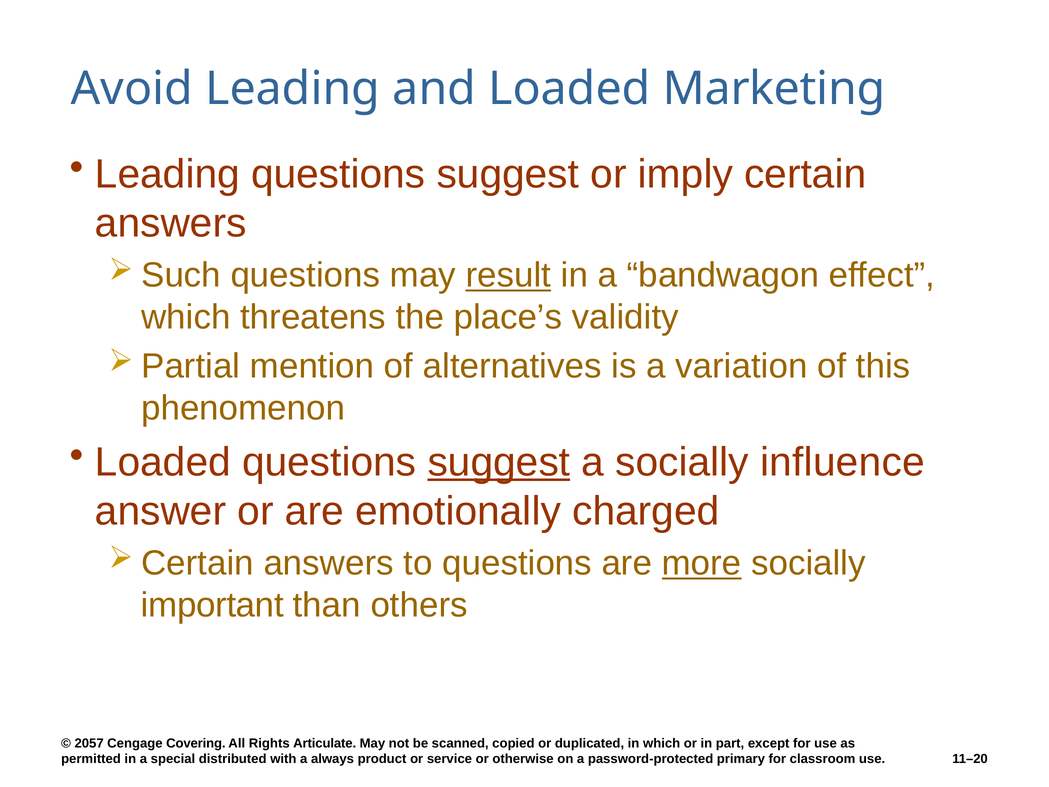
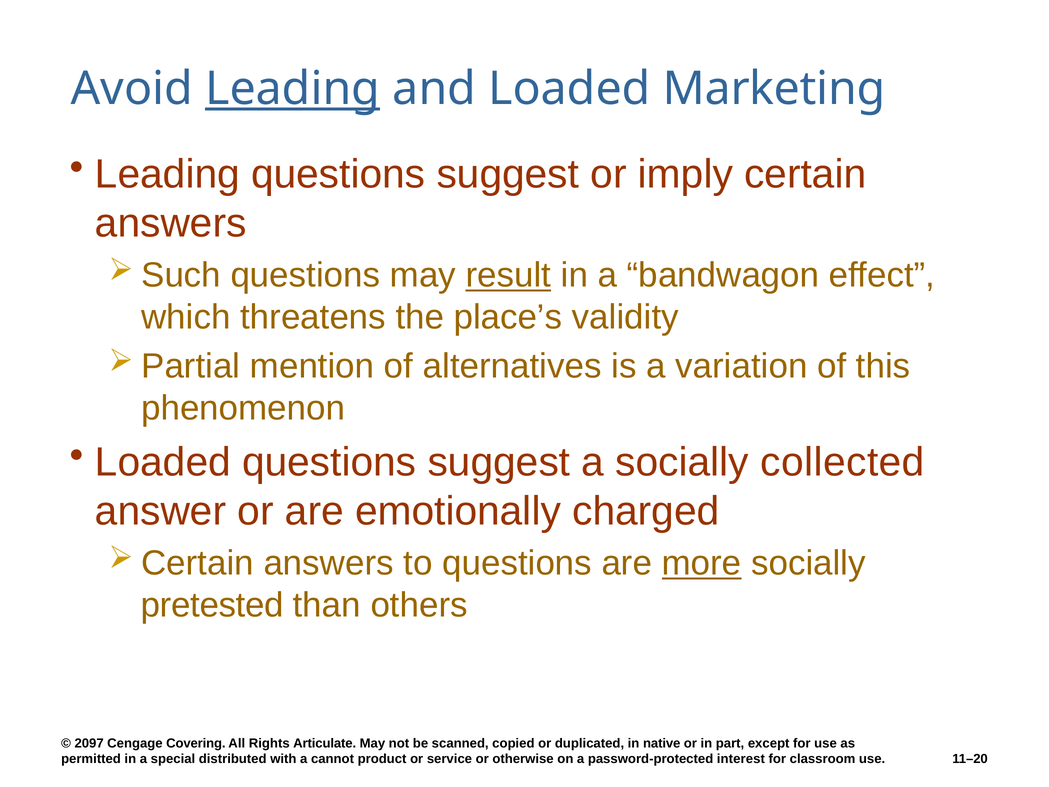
Leading underline: none -> present (293, 89)
suggest underline: present -> none (499, 462)
influence: influence -> collected (842, 462)
important: important -> pretested (212, 605)
2057: 2057 -> 2097 (89, 743)
in which: which -> native (662, 743)
always: always -> cannot (333, 759)
primary: primary -> interest (741, 759)
